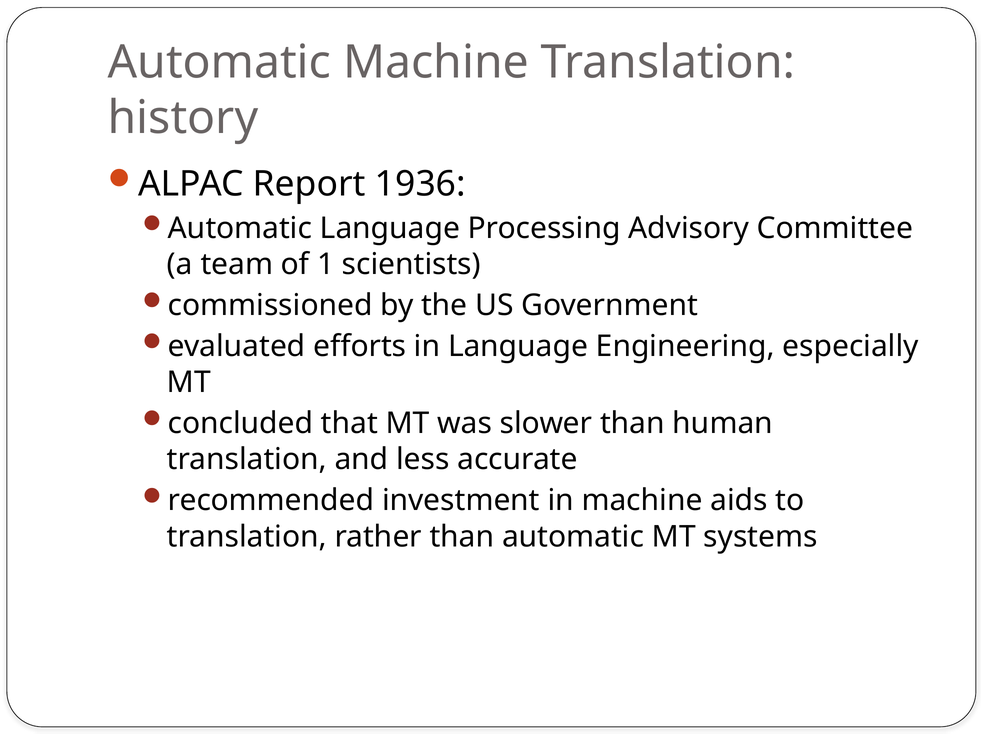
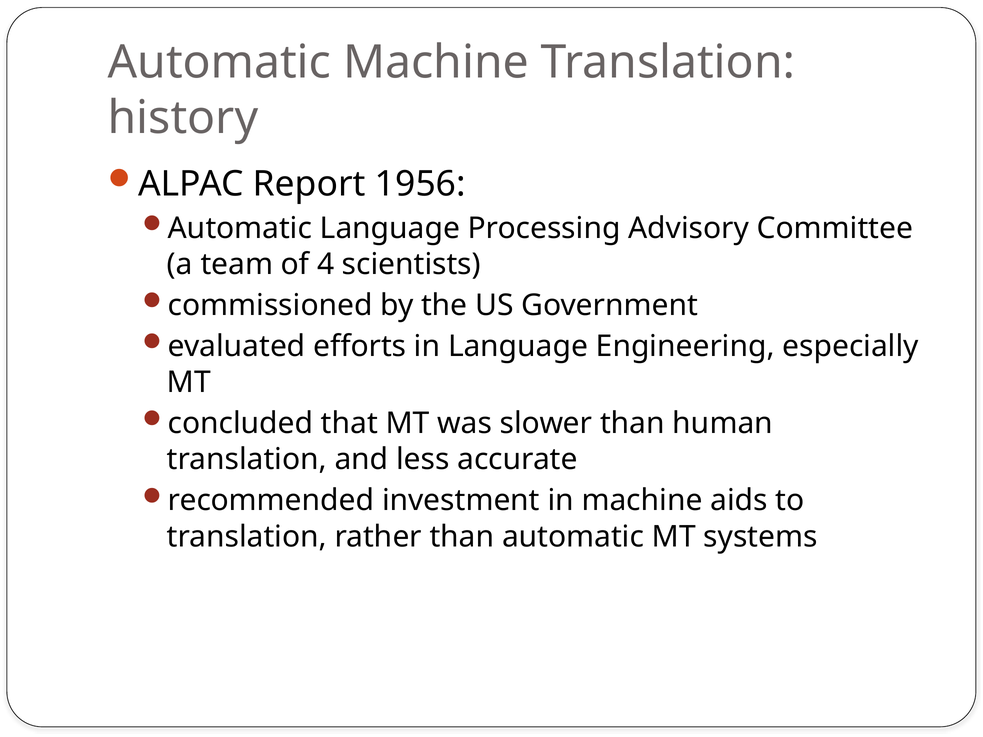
1936: 1936 -> 1956 (420, 184)
1: 1 -> 4 (326, 264)
